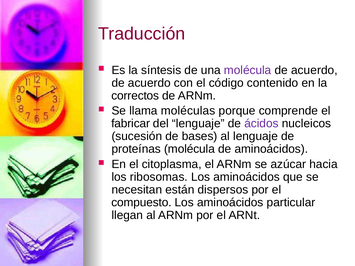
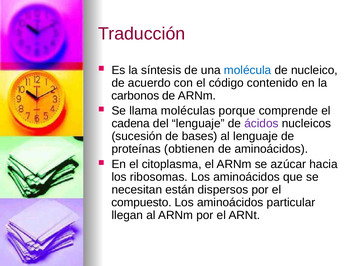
molécula colour: purple -> blue (248, 70)
acuerdo: acuerdo -> nucleico (314, 70)
correctos: correctos -> carbonos (135, 96)
fabricar: fabricar -> cadena (131, 124)
proteínas molécula: molécula -> obtienen (189, 149)
